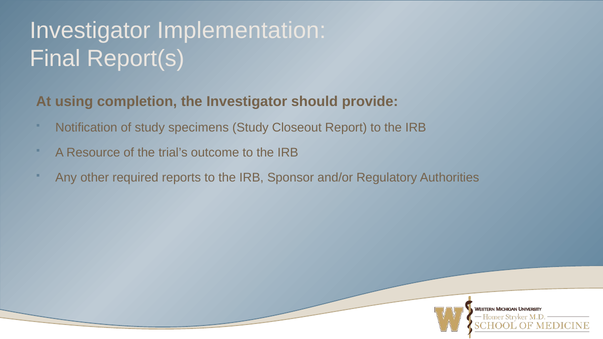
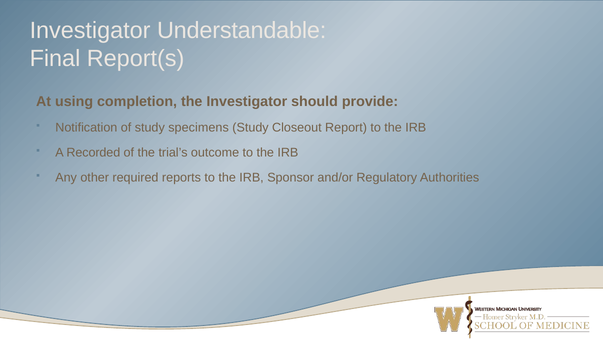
Implementation: Implementation -> Understandable (242, 30)
Resource: Resource -> Recorded (93, 153)
